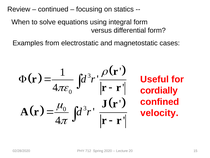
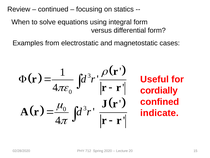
velocity: velocity -> indicate (159, 113)
